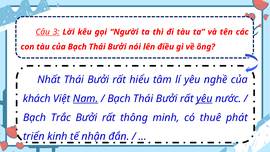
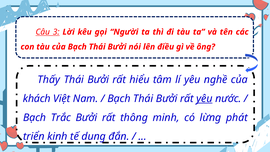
Nhất: Nhất -> Thấy (49, 80)
Nam underline: present -> none (86, 99)
thuê: thuê -> lừng (211, 117)
nhận: nhận -> dung (94, 136)
